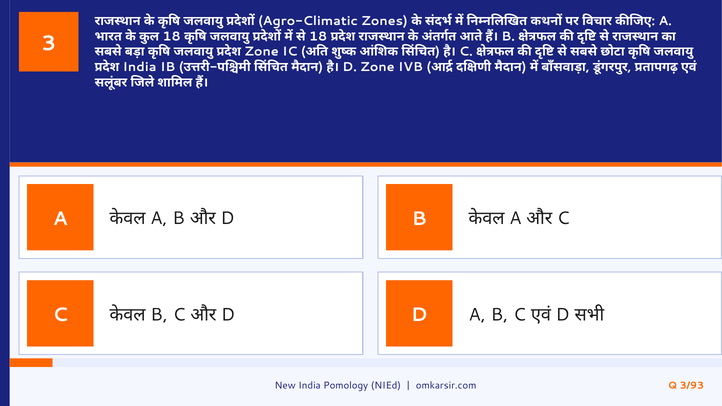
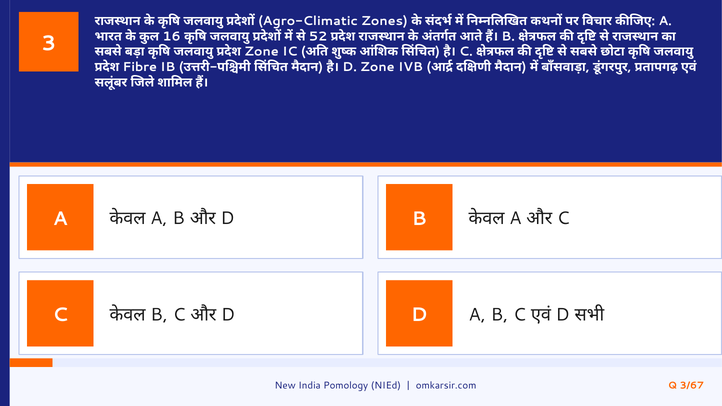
18: 18 -> 16 (172, 36)
18: 18 -> 52 (318, 36)
India: India -> Fibre (140, 67)
3/93: 3/93 -> 3/67 (692, 386)
